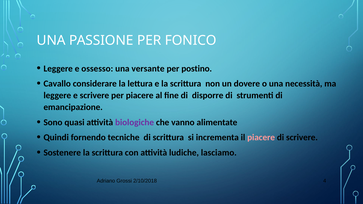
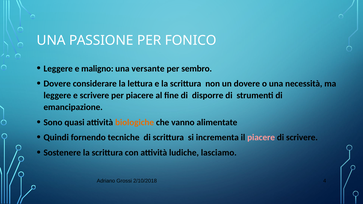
ossesso: ossesso -> maligno (97, 69)
postino: postino -> sembro (197, 69)
Cavallo: Cavallo -> Dovere (57, 84)
biologiche colour: purple -> orange (135, 122)
